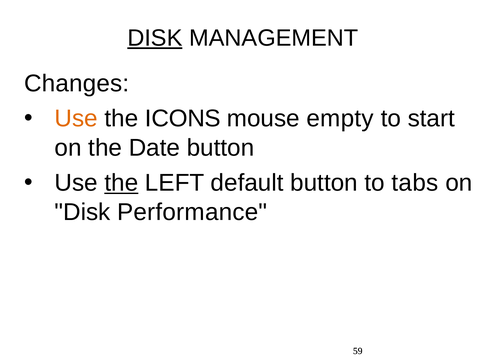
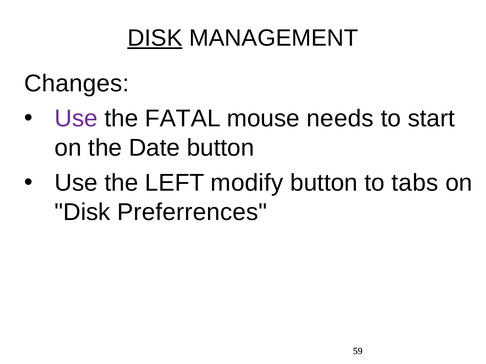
Use colour: orange -> purple (76, 119)
ICONS: ICONS -> FATAL (183, 119)
empty: empty -> needs (340, 119)
the underline: present -> none (121, 183)
default: default -> modify (247, 183)
Performance: Performance -> Preferrences (192, 212)
